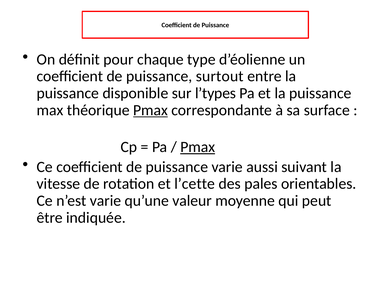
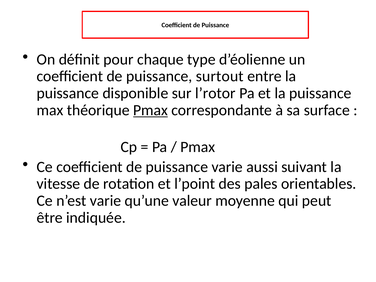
l’types: l’types -> l’rotor (215, 93)
Pmax underline: present -> none (198, 147)
l’cette: l’cette -> l’point (195, 184)
